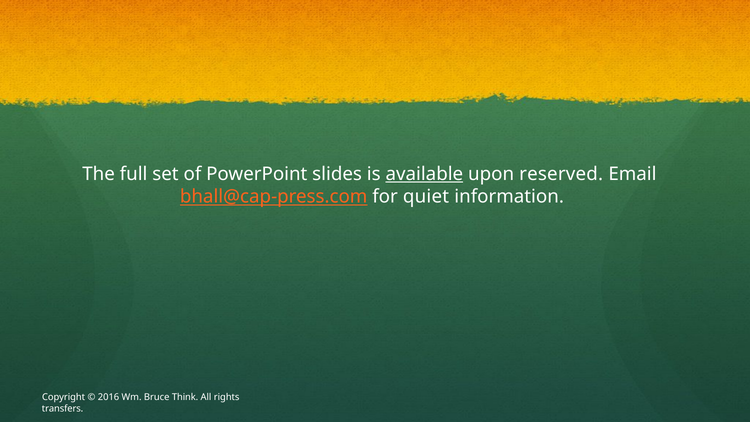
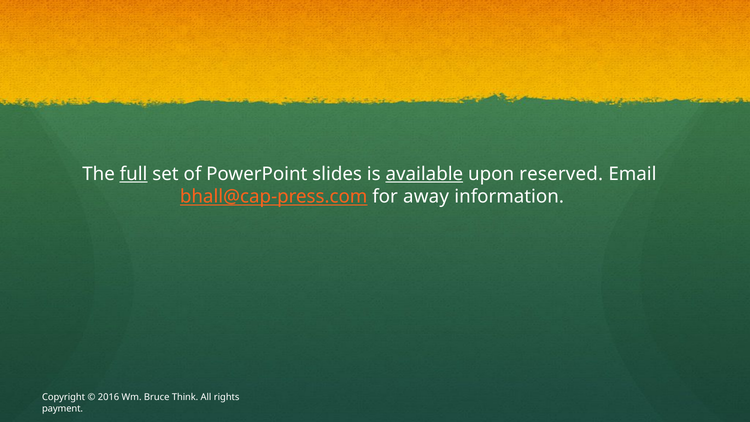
full underline: none -> present (134, 174)
quiet: quiet -> away (426, 196)
transfers: transfers -> payment (63, 409)
